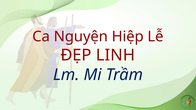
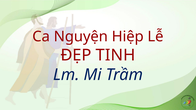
LINH: LINH -> TINH (115, 55)
